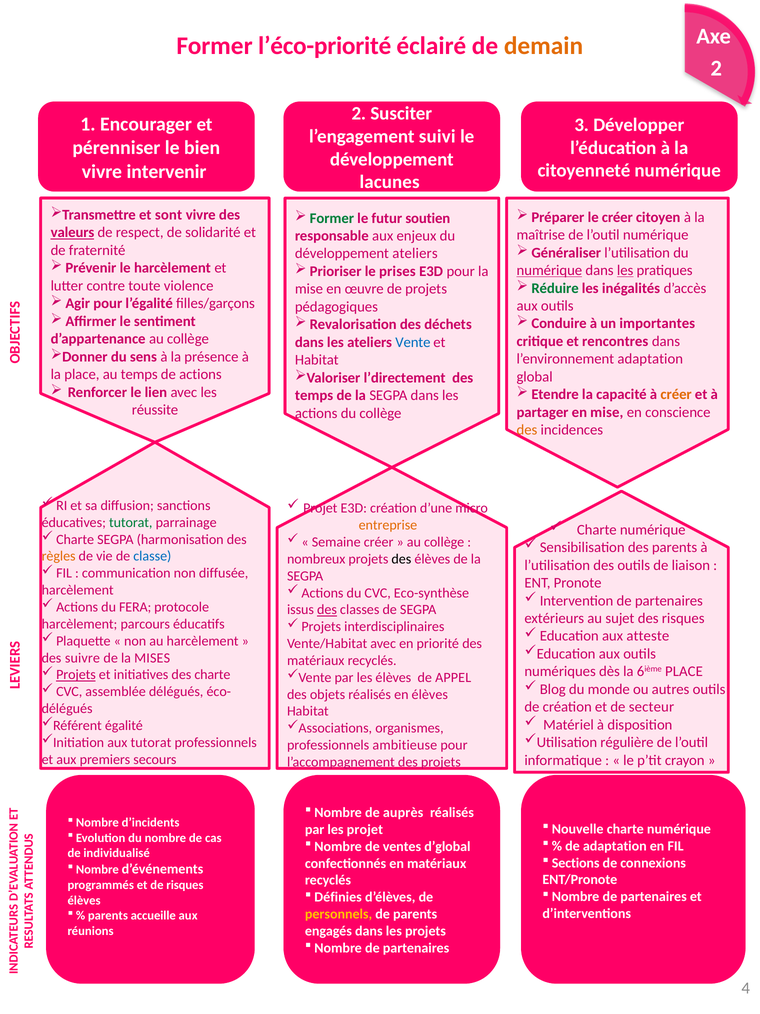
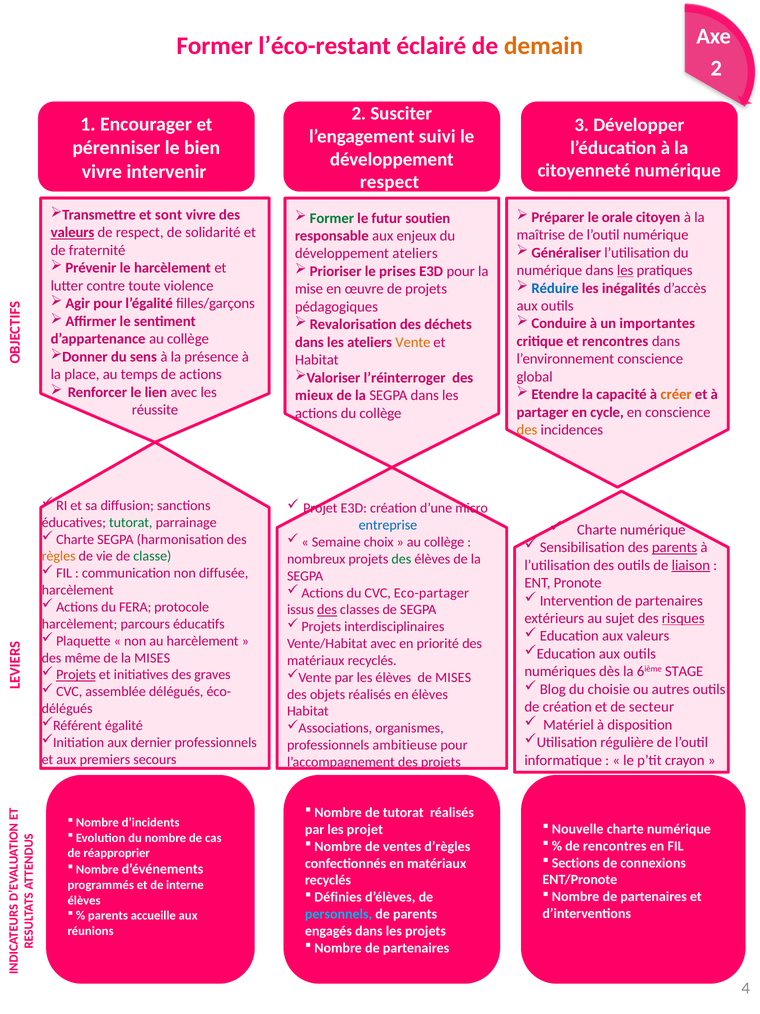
l’éco-priorité: l’éco-priorité -> l’éco-restant (325, 46)
lacunes: lacunes -> respect (390, 182)
le créer: créer -> orale (617, 217)
numérique underline: present -> none (549, 270)
Réduire colour: green -> blue (555, 288)
Vente colour: blue -> orange (413, 342)
l’environnement adaptation: adaptation -> conscience (650, 359)
l’directement: l’directement -> l’réinterroger (405, 377)
temps: temps -> mieux (314, 395)
en mise: mise -> cycle (607, 412)
entreprise colour: orange -> blue (388, 525)
Semaine créer: créer -> choix (379, 542)
parents underline: none -> present (675, 547)
classe colour: blue -> green (152, 556)
des colour: black -> green (401, 559)
liaison underline: none -> present (691, 565)
Eco-synthèse: Eco-synthèse -> Eco-partager (431, 592)
risques underline: none -> present (683, 618)
aux atteste: atteste -> valeurs (648, 636)
suivre: suivre -> même (83, 657)
6ième PLACE: PLACE -> STAGE (684, 671)
des charte: charte -> graves (212, 674)
de APPEL: APPEL -> MISES (453, 677)
monde: monde -> choisie (609, 689)
aux tutorat: tutorat -> dernier (151, 742)
de auprès: auprès -> tutorat (403, 812)
de adaptation: adaptation -> rencontres (615, 845)
d’global: d’global -> d’règles (447, 846)
individualisé: individualisé -> réapproprier (117, 853)
de risques: risques -> interne (185, 885)
personnels colour: yellow -> light blue (339, 914)
